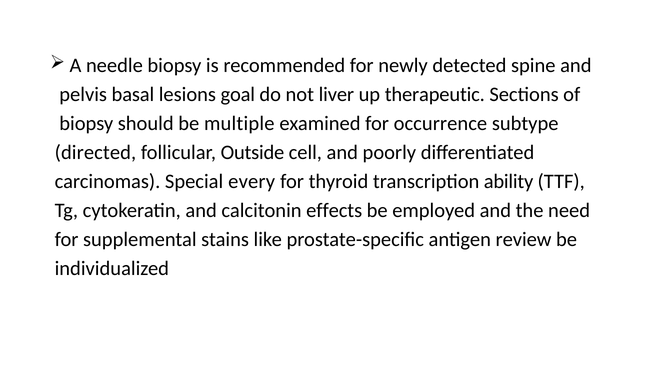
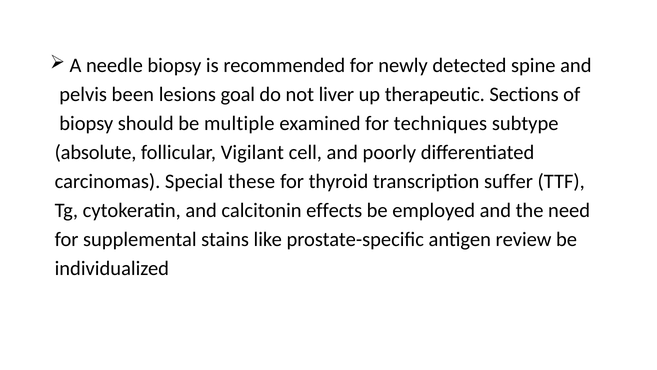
basal: basal -> been (133, 94)
occurrence: occurrence -> techniques (440, 123)
directed: directed -> absolute (96, 152)
Outside: Outside -> Vigilant (252, 152)
every: every -> these (252, 181)
ability: ability -> suffer (508, 181)
